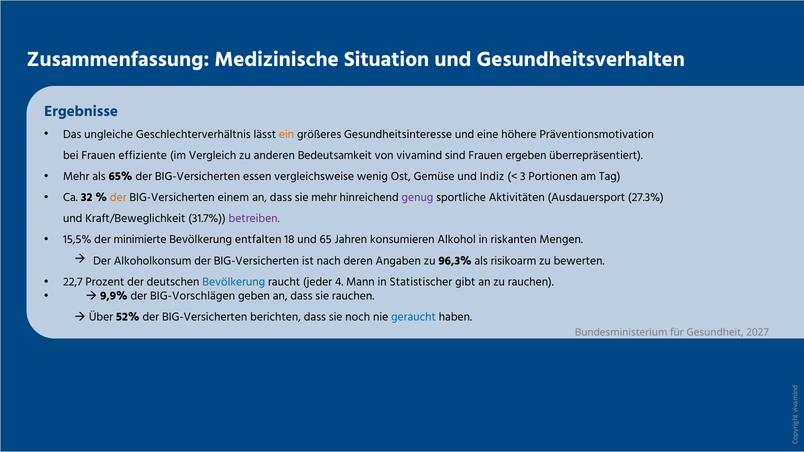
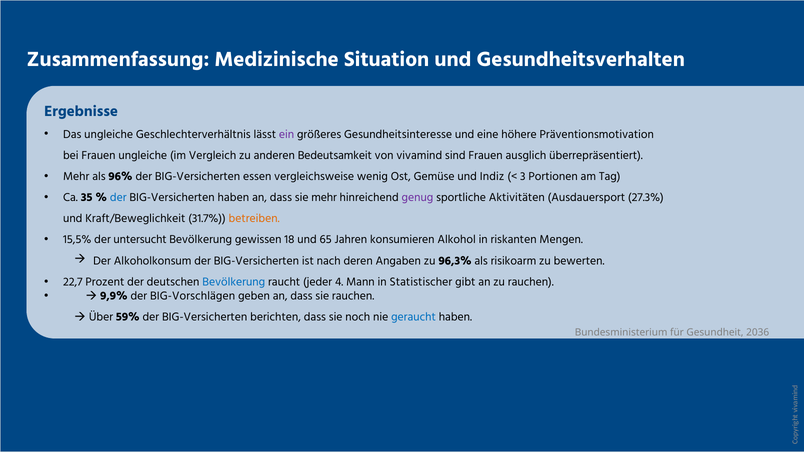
ein colour: orange -> purple (287, 134)
Frauen effiziente: effiziente -> ungleiche (143, 155)
ergeben: ergeben -> ausglich (526, 155)
65%: 65% -> 96% (120, 176)
32: 32 -> 35 (87, 198)
der colour: orange -> blue (118, 198)
BIG-Versicherten einem: einem -> haben (233, 198)
betreiben colour: purple -> orange (254, 219)
minimierte: minimierte -> untersucht (140, 240)
entfalten: entfalten -> gewissen (258, 240)
52%: 52% -> 59% (128, 317)
2027: 2027 -> 2036 (758, 332)
